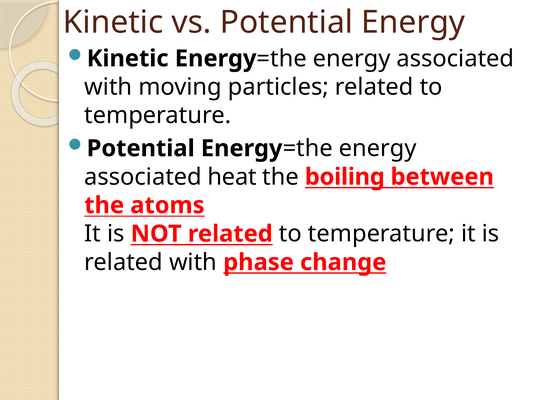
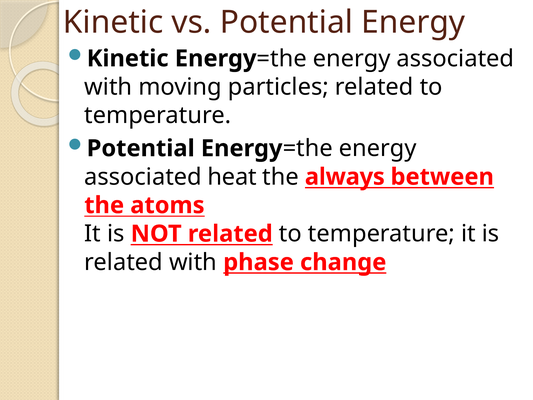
boiling: boiling -> always (345, 177)
